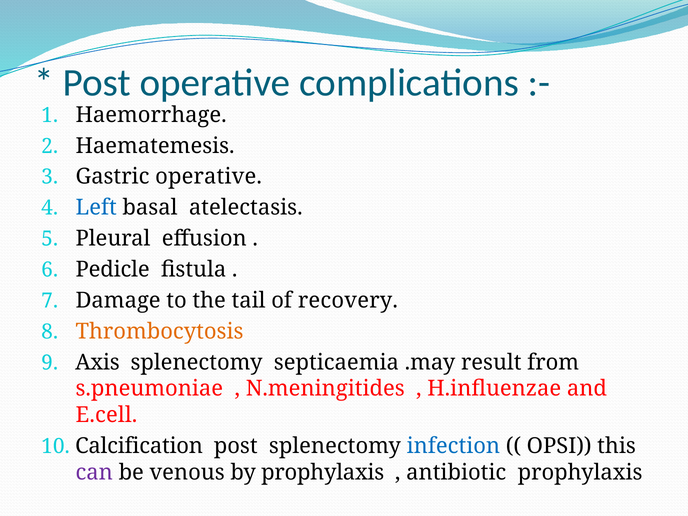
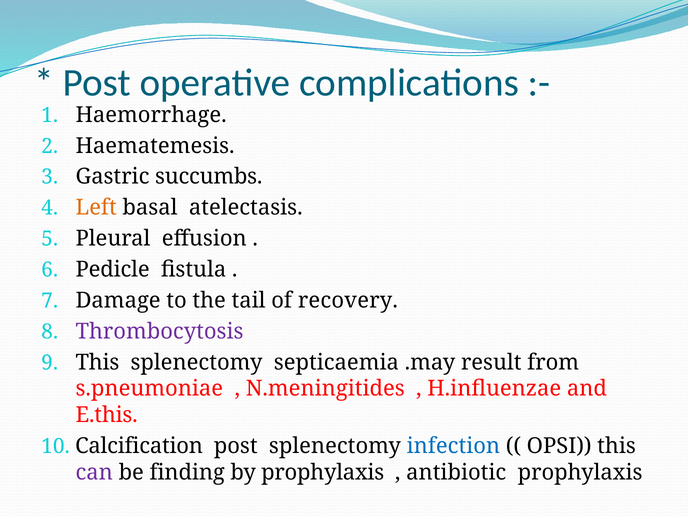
Gastric operative: operative -> succumbs (209, 177)
Left colour: blue -> orange (96, 208)
Thrombocytosis colour: orange -> purple (160, 331)
Axis: Axis -> This (97, 362)
E.cell: E.cell -> E.this (107, 415)
venous: venous -> finding (187, 472)
